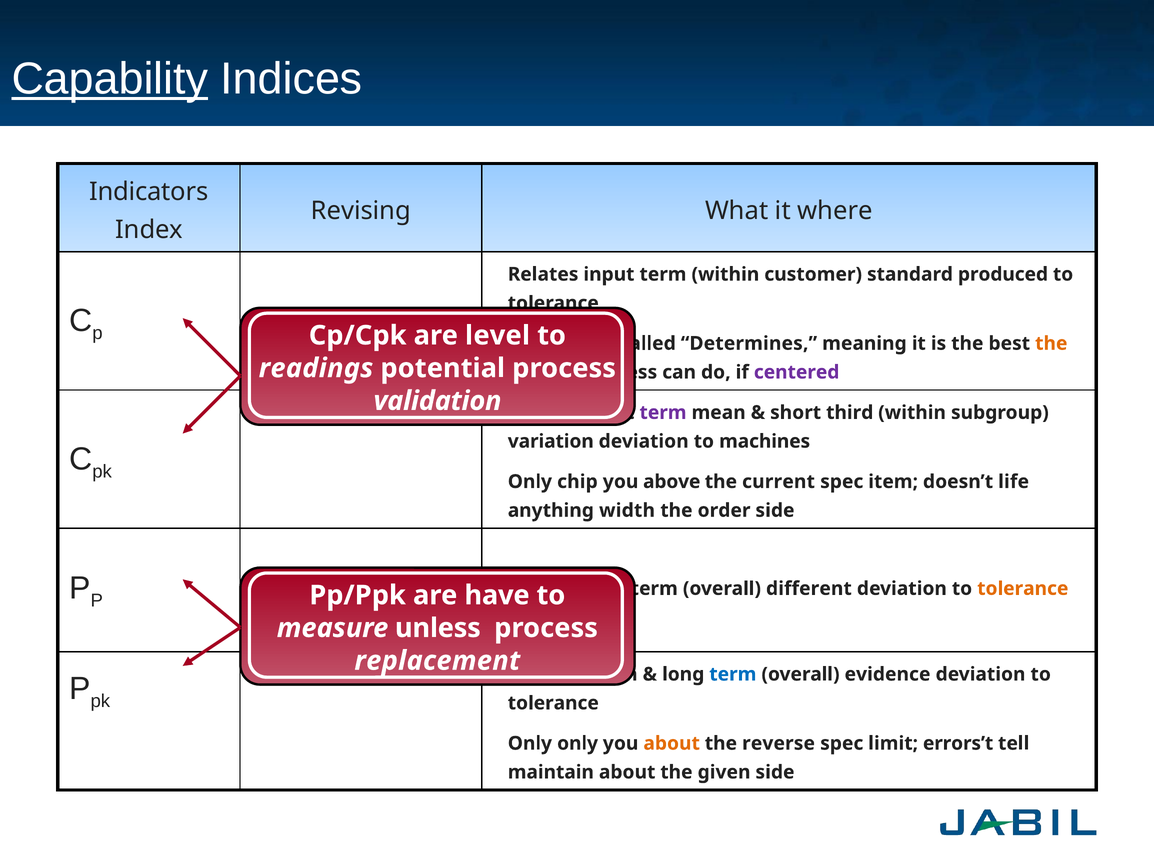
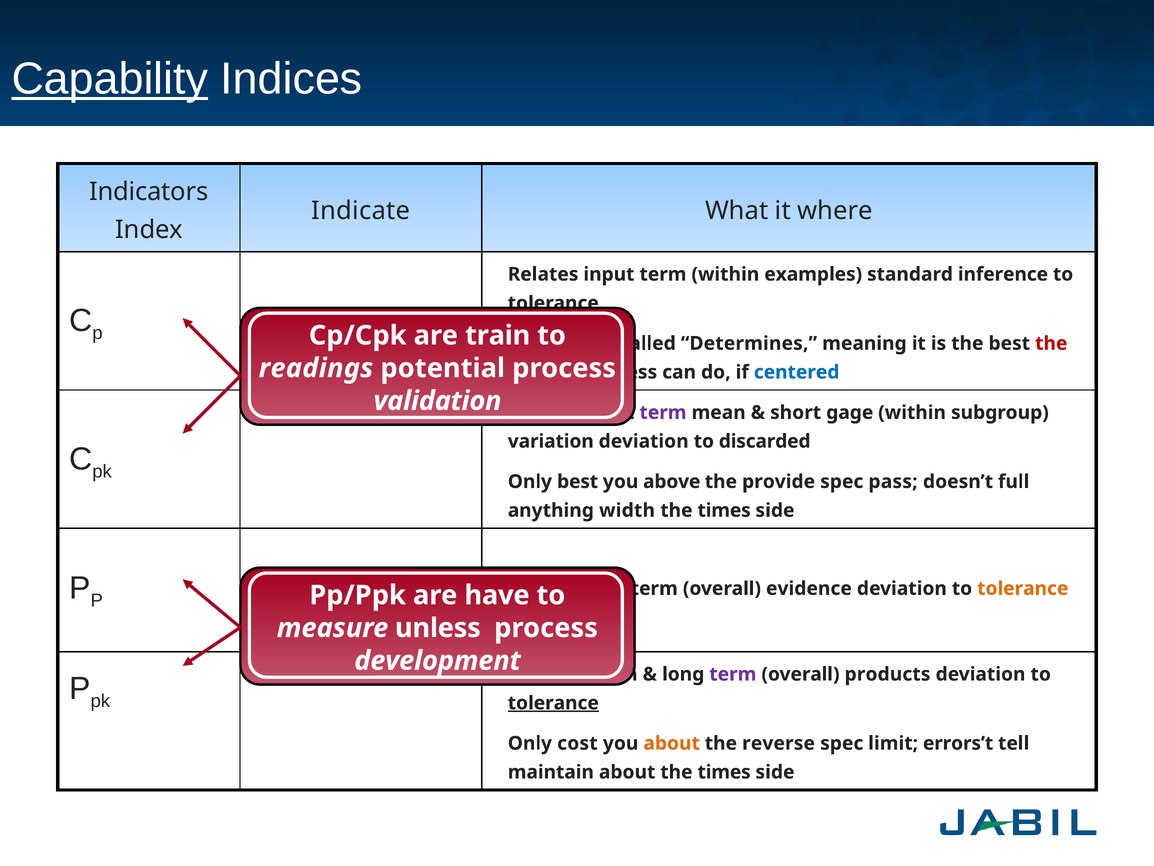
Revising: Revising -> Indicate (361, 211)
customer: customer -> examples (813, 274)
produced: produced -> inference (1003, 274)
level: level -> train (498, 335)
the colour: orange -> red (1051, 343)
centered colour: purple -> blue (797, 372)
third: third -> gage (850, 412)
machines: machines -> discarded (765, 441)
Only chip: chip -> best (578, 481)
current: current -> provide (779, 481)
item: item -> pass (893, 481)
life: life -> full (1014, 481)
order: order -> times (724, 510)
different: different -> evidence (809, 588)
replacement: replacement -> development (438, 660)
term colour: blue -> purple (733, 674)
evidence: evidence -> products (887, 674)
tolerance underline: none -> present (553, 703)
Only only: only -> cost (577, 743)
about the given: given -> times (724, 772)
